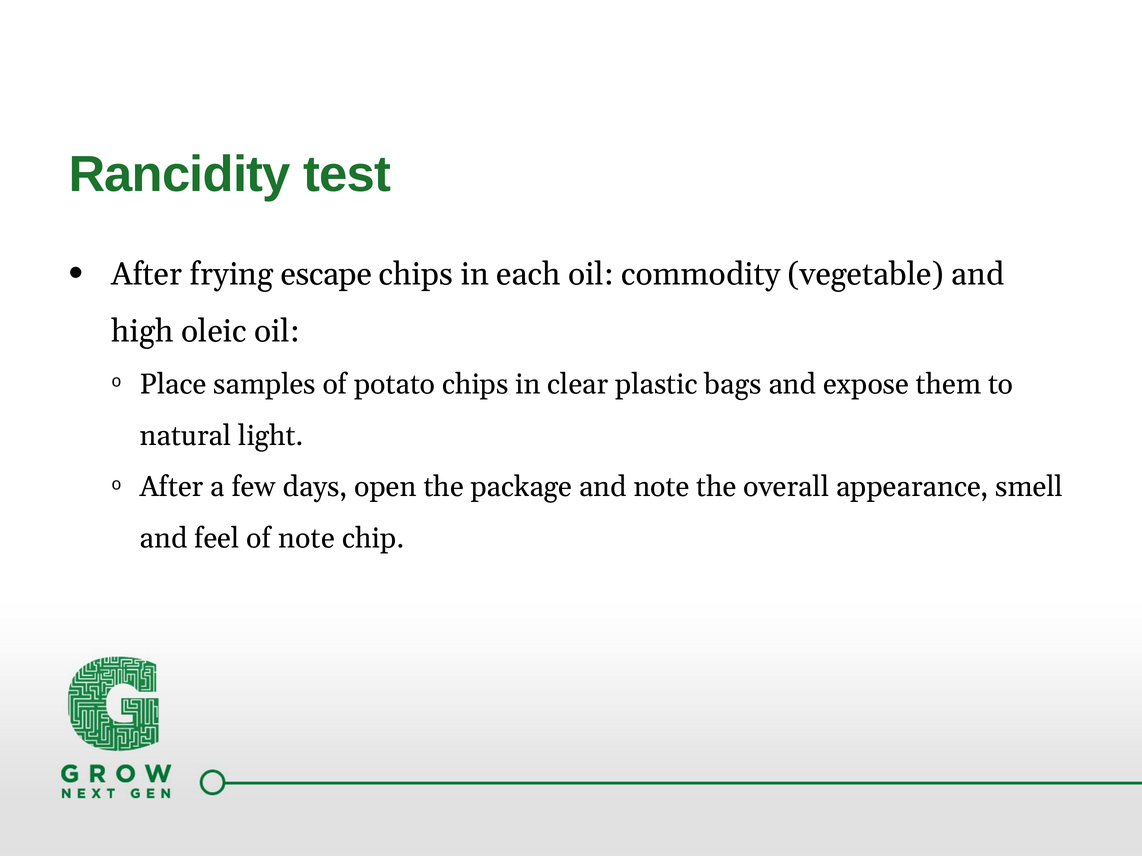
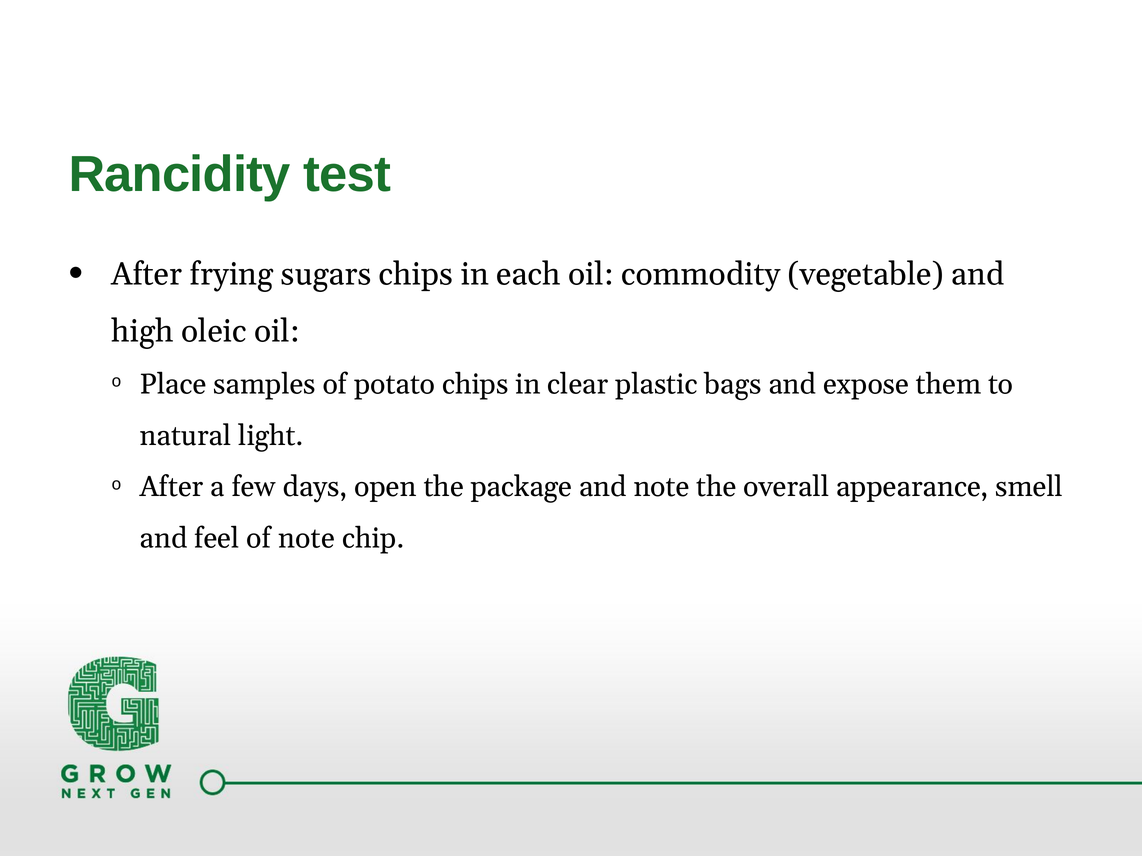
escape: escape -> sugars (326, 274)
